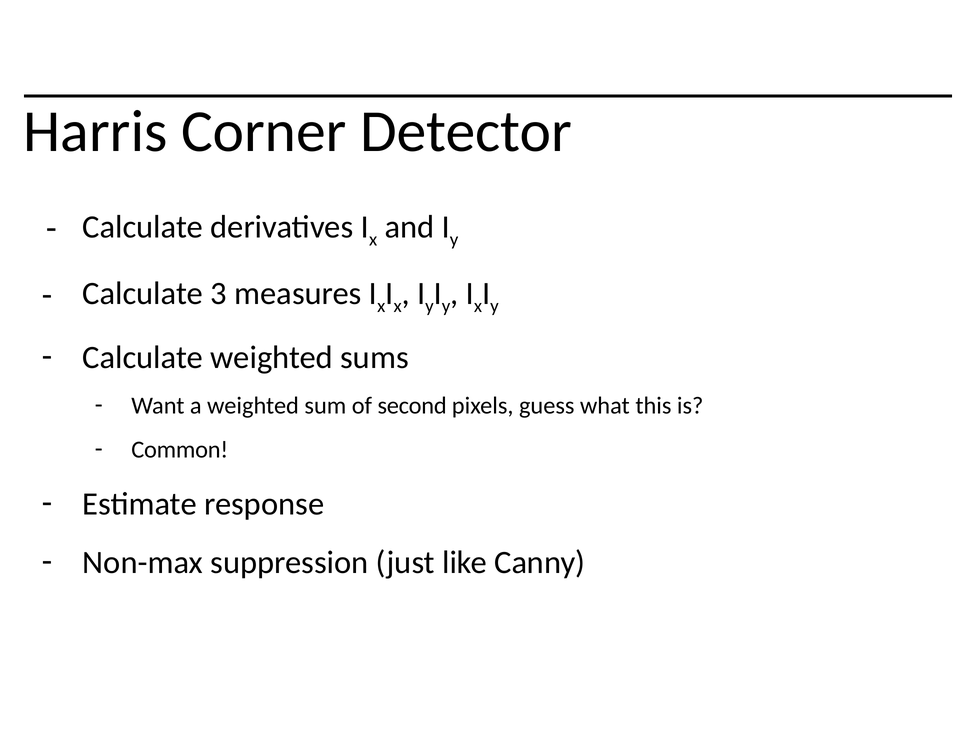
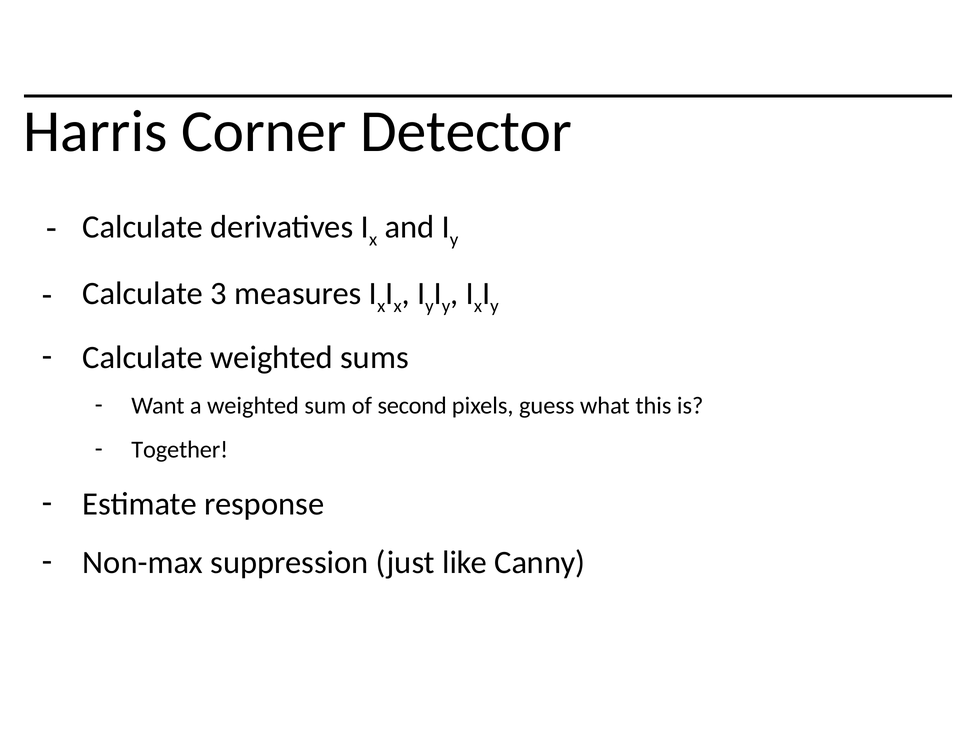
Common: Common -> Together (180, 450)
